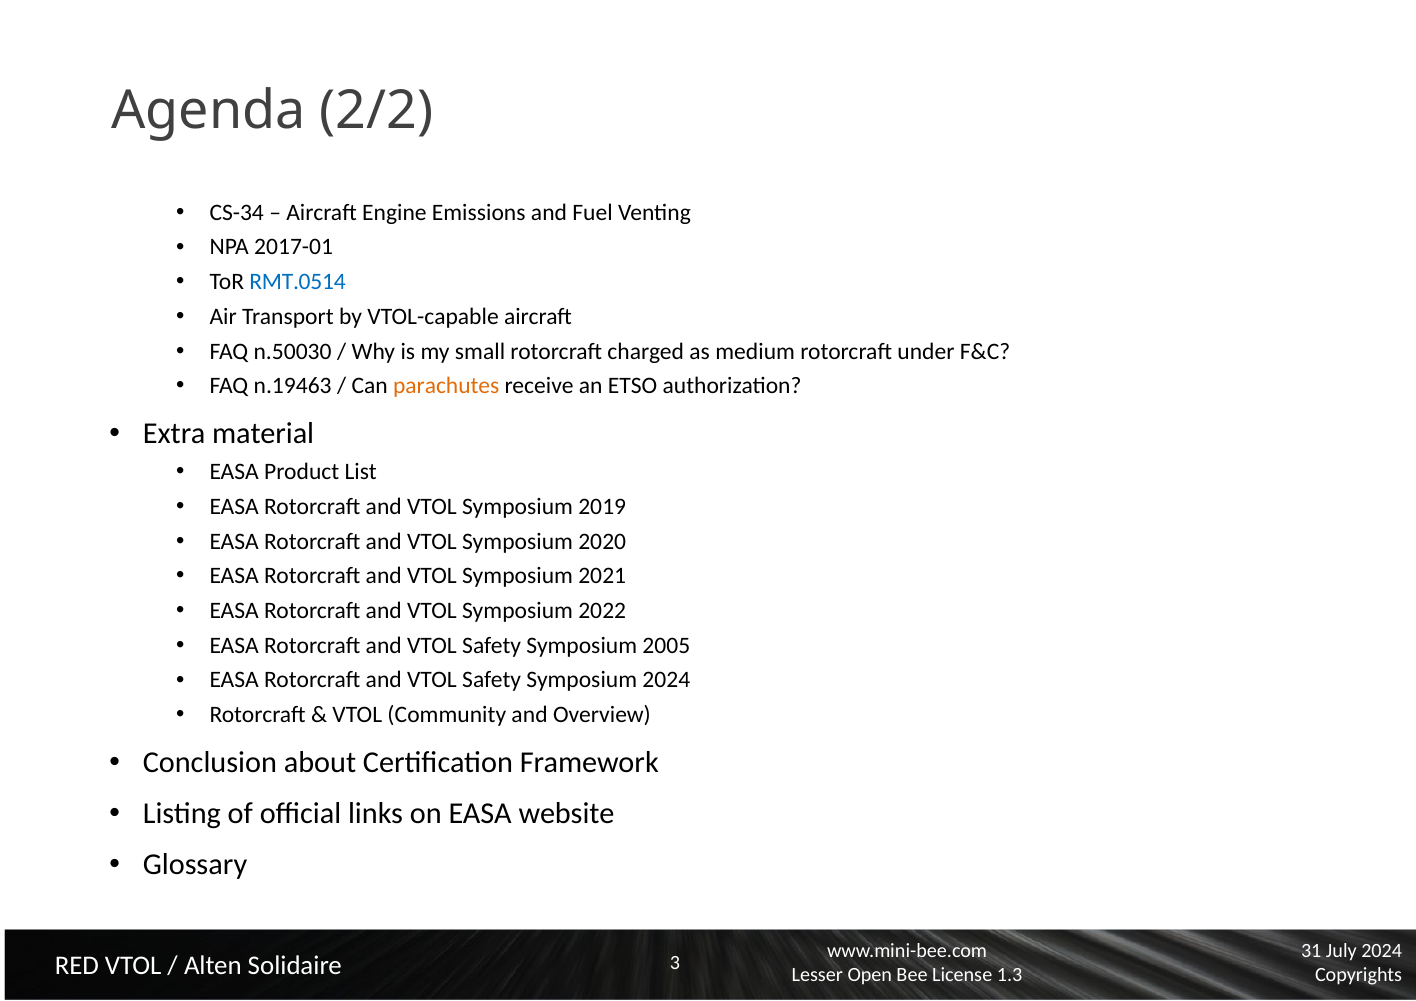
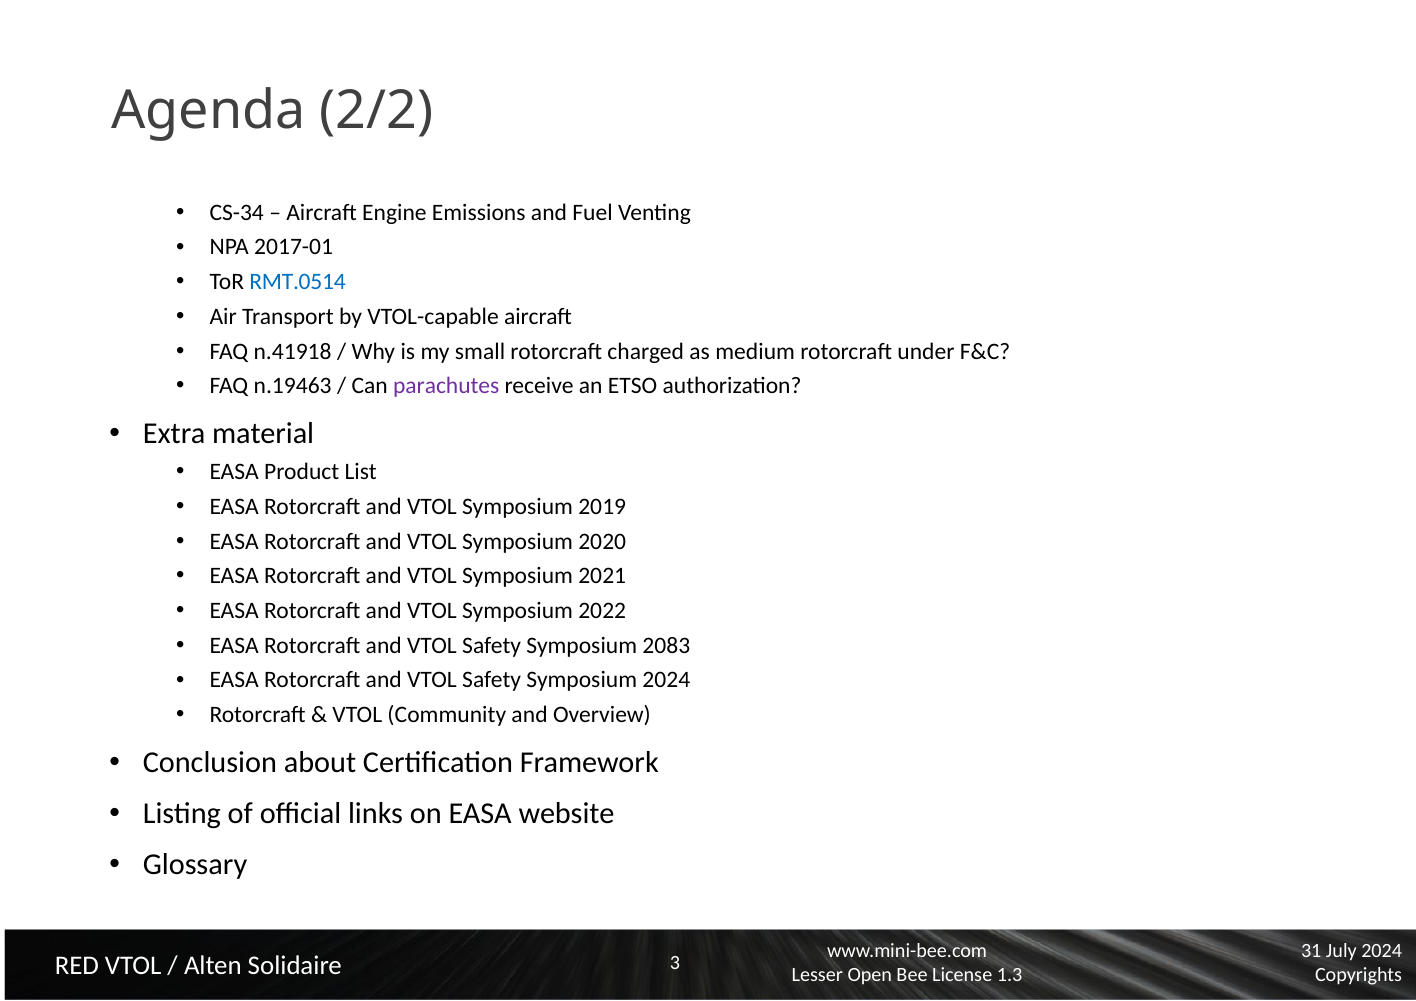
n.50030: n.50030 -> n.41918 (293, 351)
parachutes colour: orange -> purple (446, 386)
2005: 2005 -> 2083 (666, 646)
